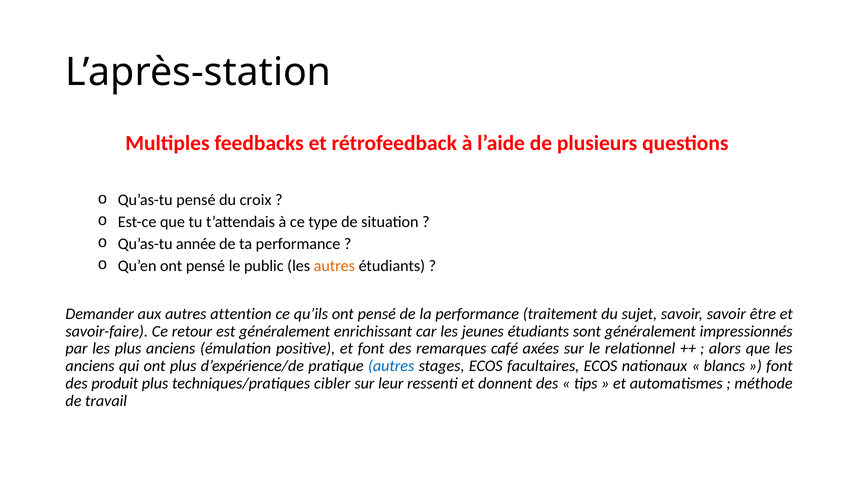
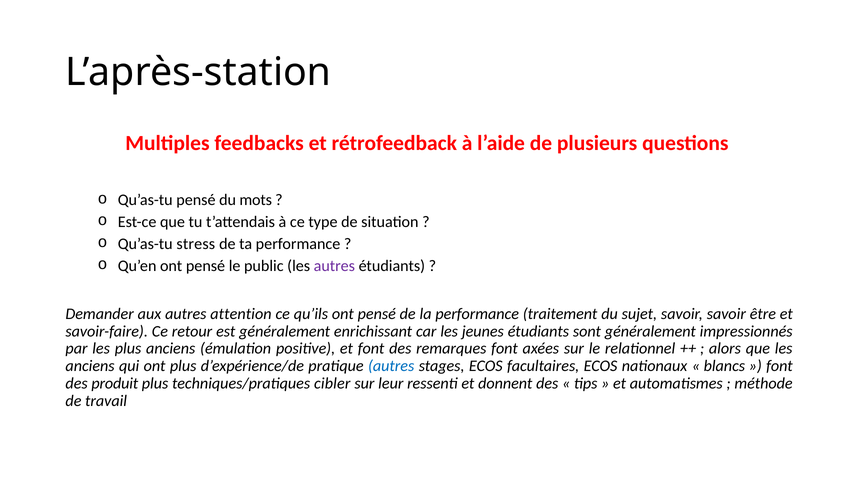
croix: croix -> mots (256, 200)
année: année -> stress (196, 244)
autres colour: orange -> purple (334, 266)
remarques café: café -> font (505, 349)
